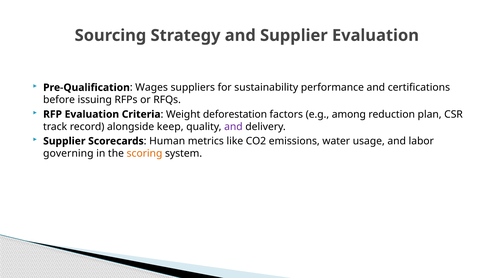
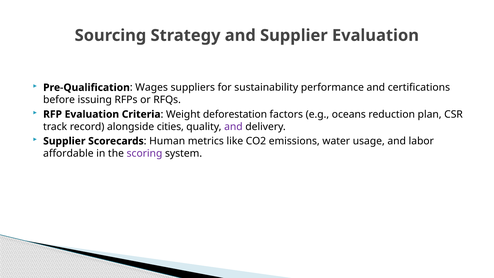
among: among -> oceans (349, 114)
keep: keep -> cities (170, 127)
governing: governing -> affordable (68, 153)
scoring colour: orange -> purple (144, 153)
